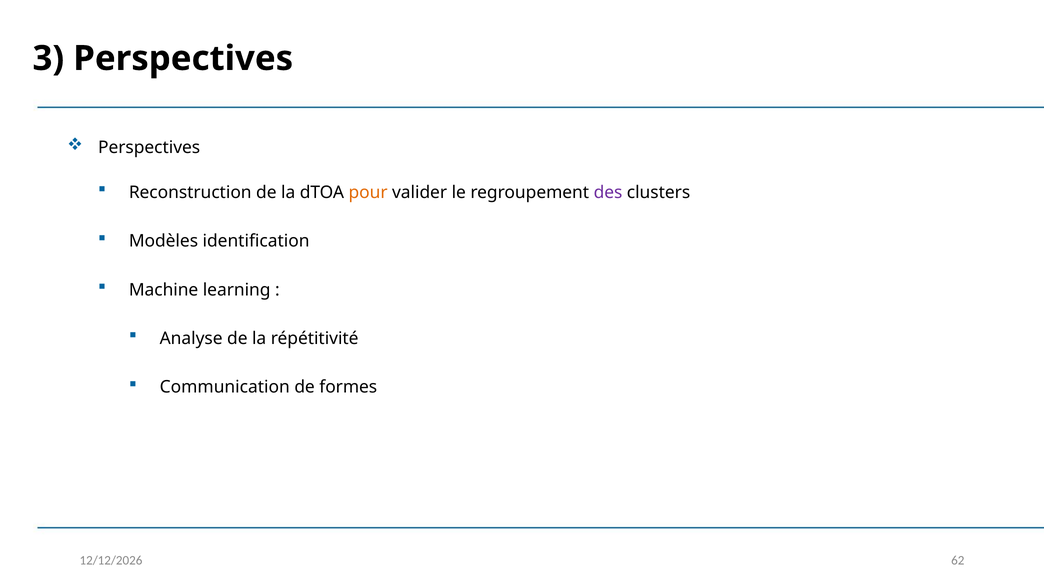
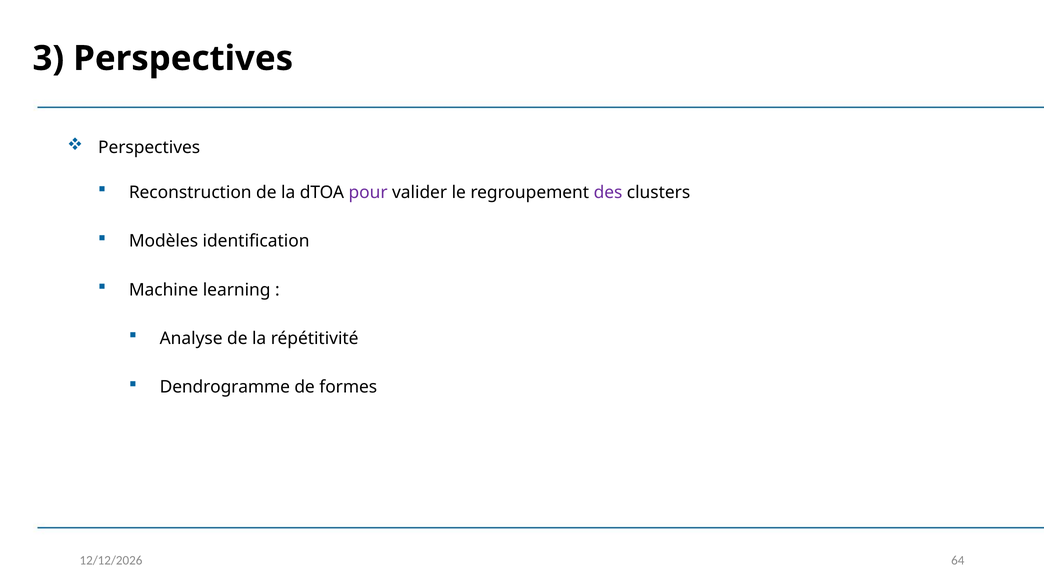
pour colour: orange -> purple (368, 193)
Communication: Communication -> Dendrogramme (225, 388)
62: 62 -> 64 (958, 561)
